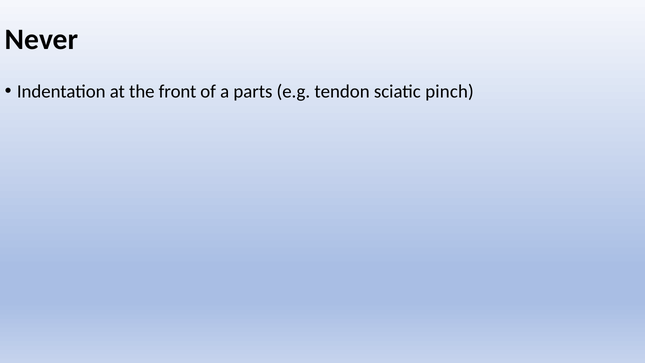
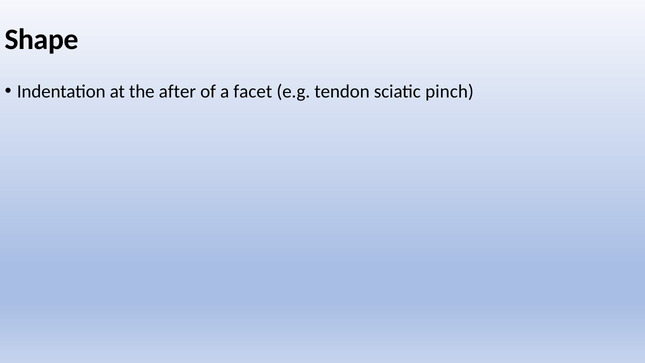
Never: Never -> Shape (42, 39)
front: front -> after (177, 91)
parts: parts -> facet (253, 91)
